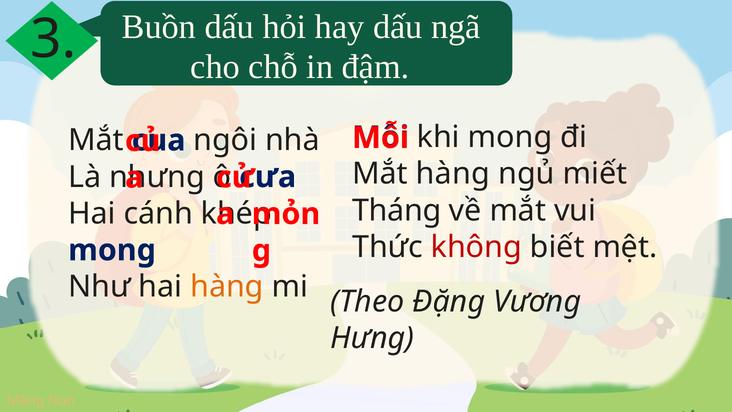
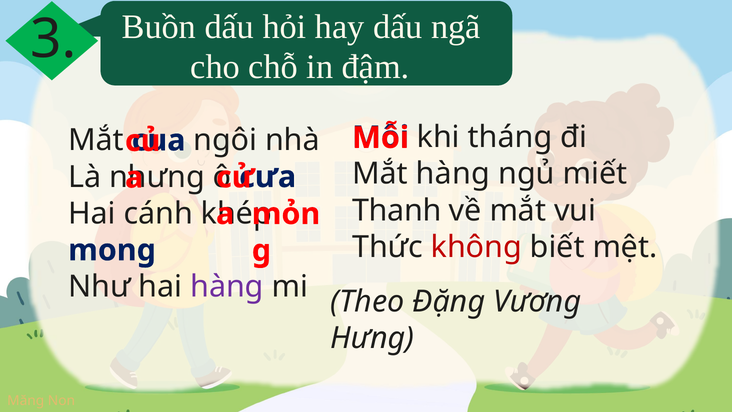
khi mong: mong -> tháng (510, 137)
Tháng: Tháng -> Thanh (397, 210)
hàng colour: orange -> purple (227, 287)
